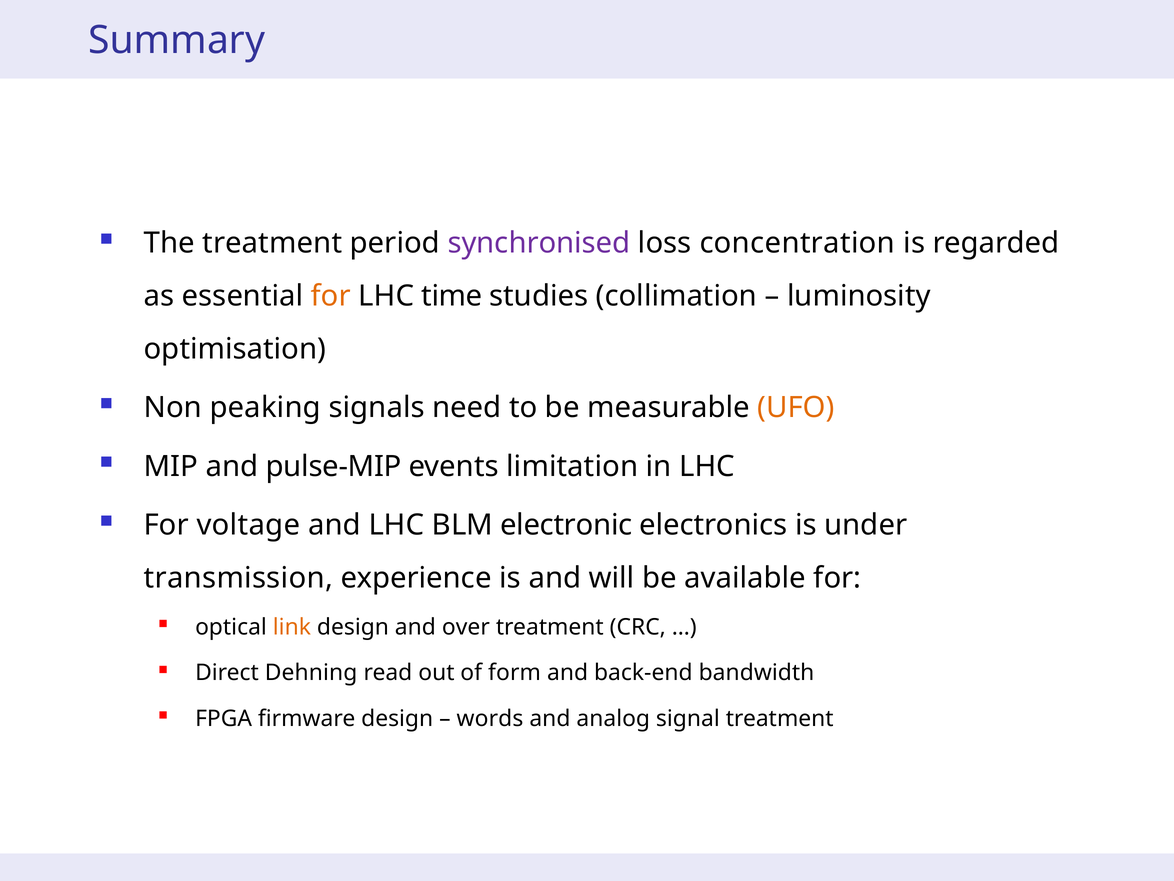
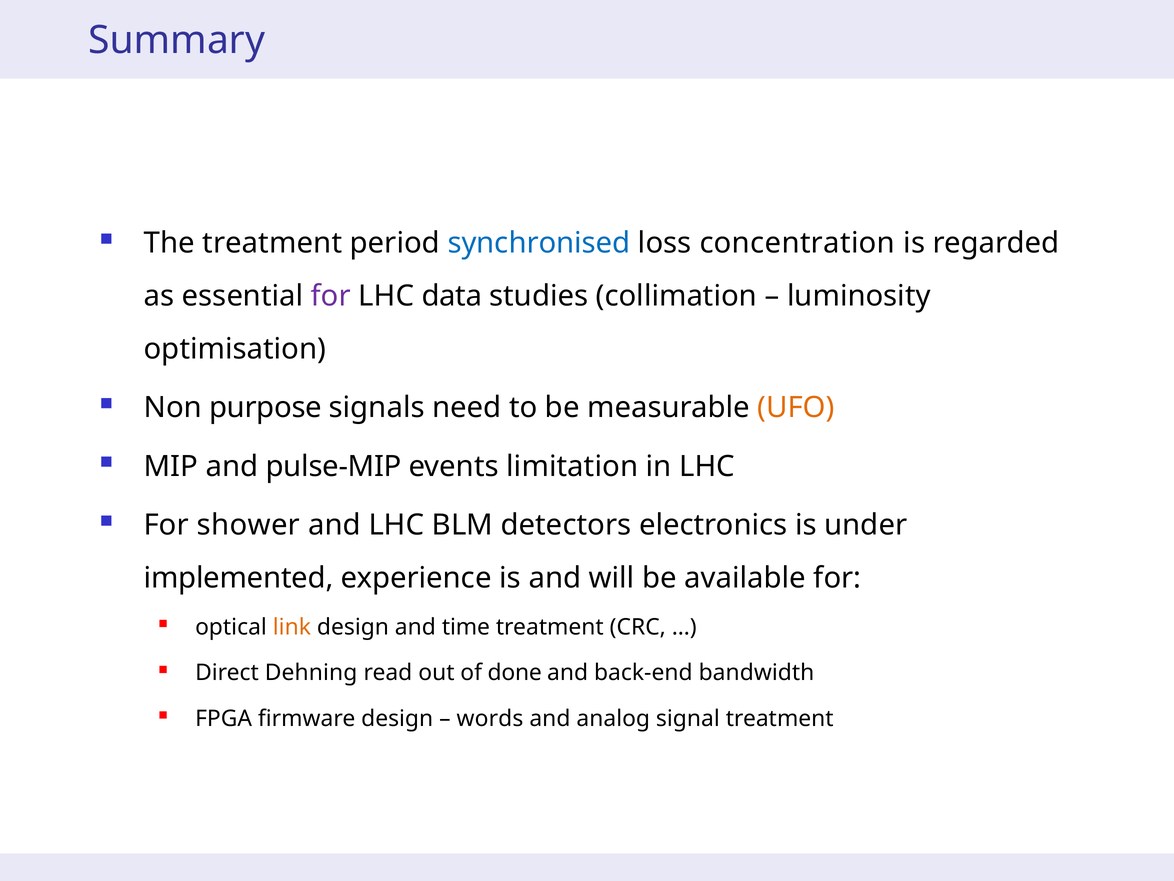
synchronised colour: purple -> blue (539, 243)
for colour: orange -> purple (331, 296)
time: time -> data (452, 296)
peaking: peaking -> purpose (266, 407)
voltage: voltage -> shower (248, 525)
electronic: electronic -> detectors (566, 525)
transmission: transmission -> implemented (239, 578)
over: over -> time (466, 627)
form: form -> done (515, 672)
